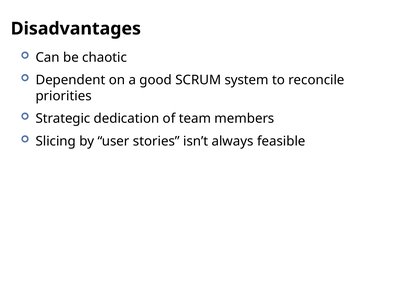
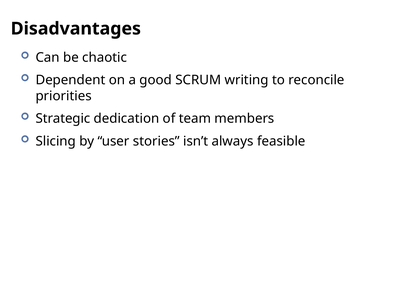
system: system -> writing (247, 80)
